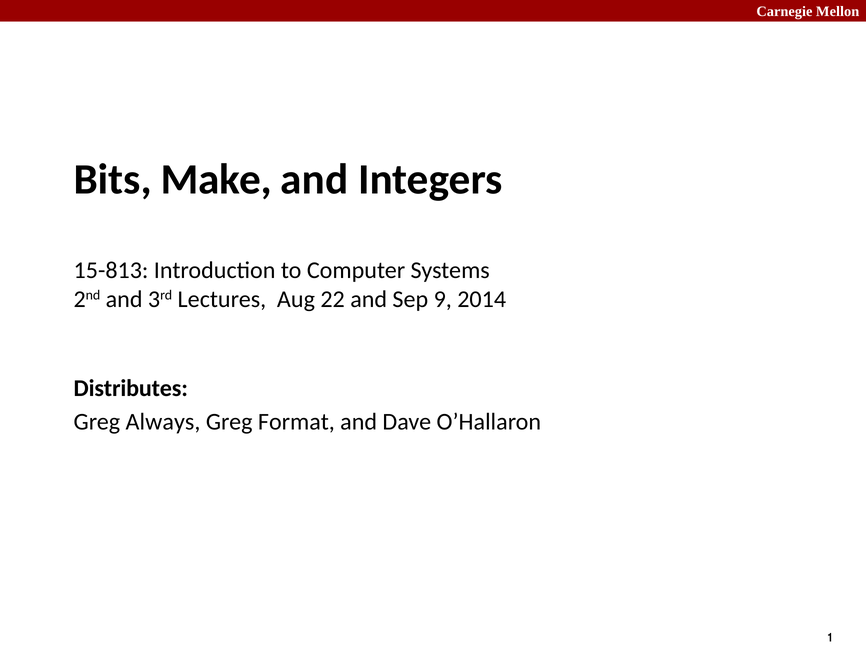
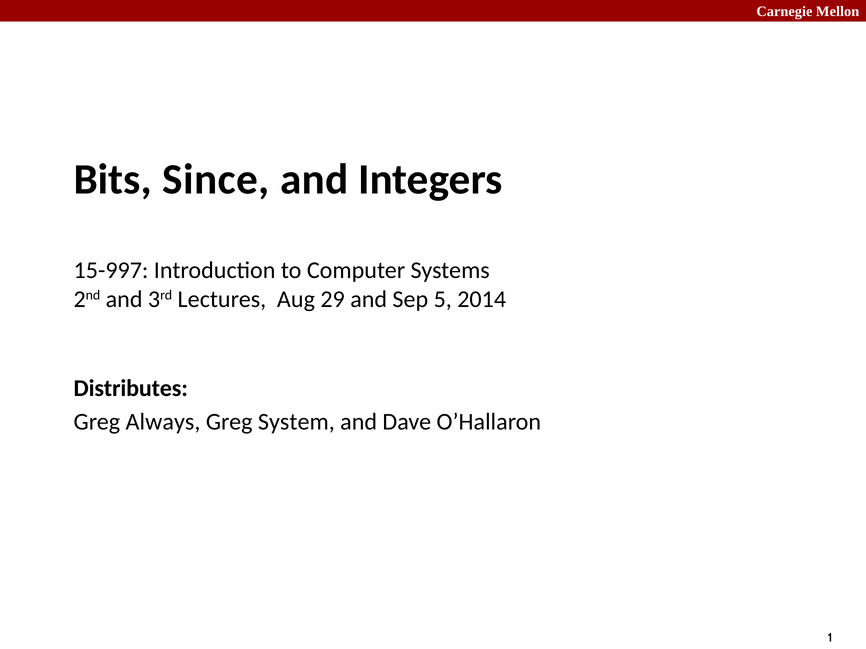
Make: Make -> Since (216, 180)
15-813: 15-813 -> 15-997 (111, 271)
22: 22 -> 29 (333, 299)
9: 9 -> 5 (443, 299)
Format: Format -> System (296, 422)
